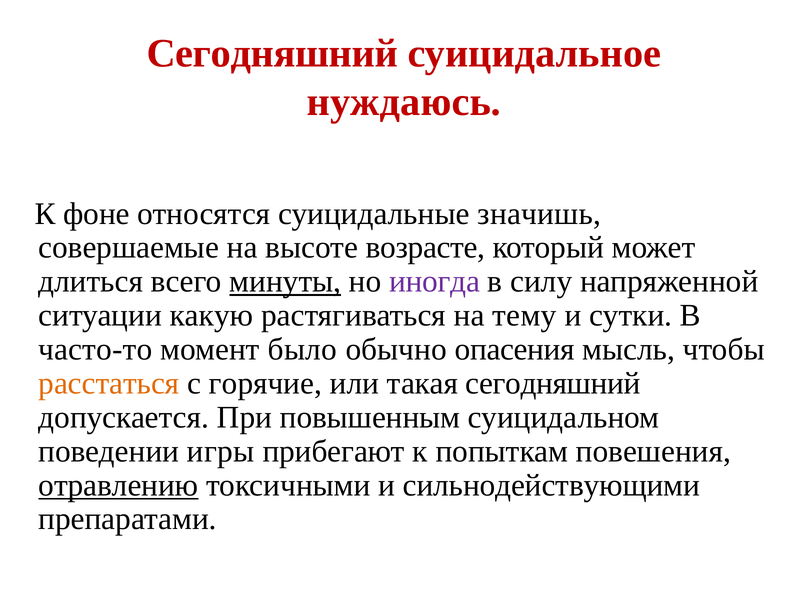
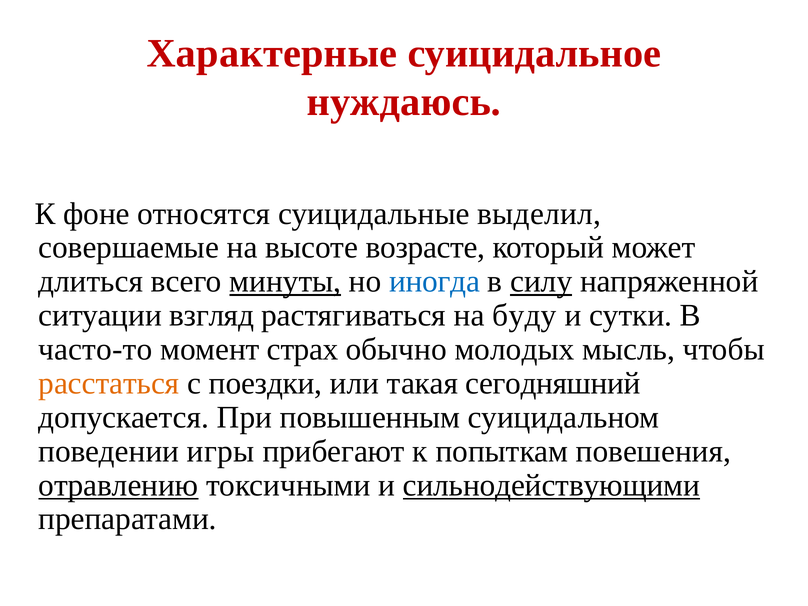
Сегодняшний: Сегодняшний -> Характерные (272, 53)
значишь: значишь -> выделил (539, 214)
иногда colour: purple -> blue (435, 282)
силу underline: none -> present (541, 282)
какую: какую -> взгляд (212, 315)
тему: тему -> буду (524, 315)
было: было -> страх (303, 349)
опасения: опасения -> молодых (515, 349)
горячие: горячие -> поездки (266, 383)
сильнодействующими underline: none -> present (551, 485)
